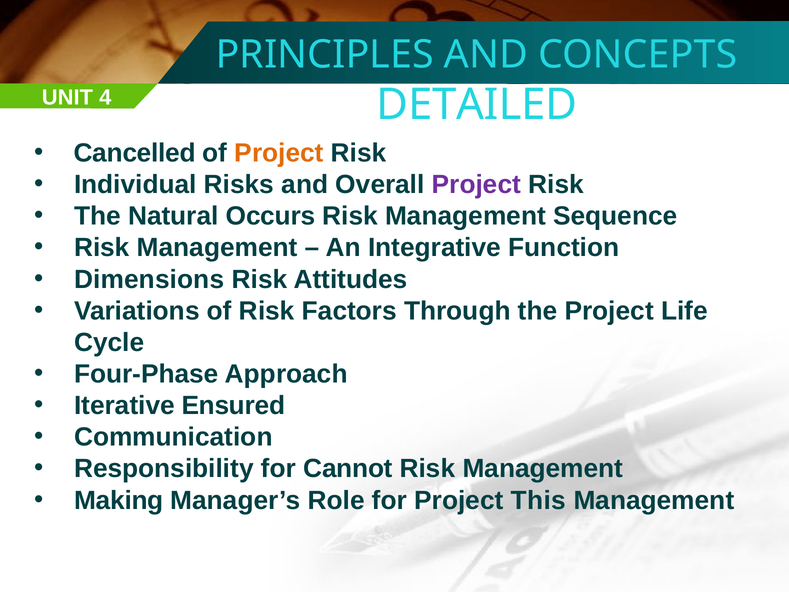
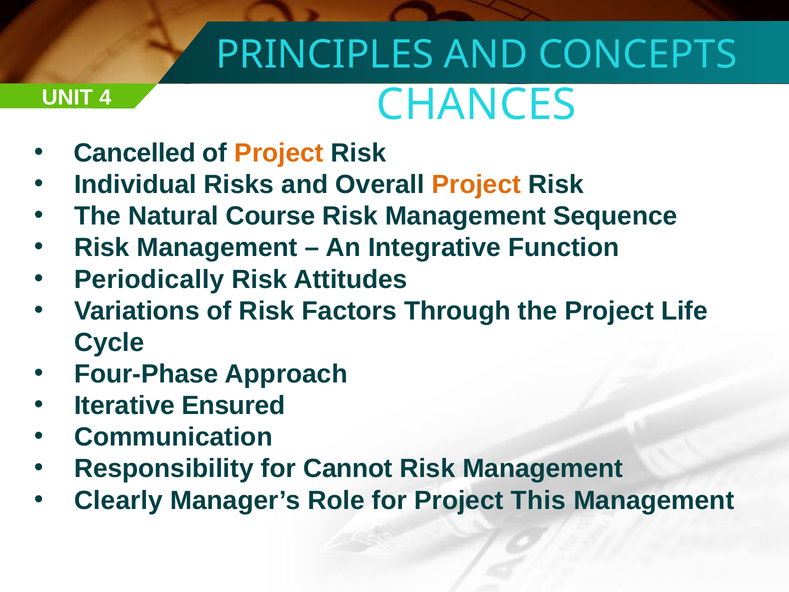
DETAILED: DETAILED -> CHANCES (476, 105)
Project colour: purple -> orange (476, 185)
Occurs: Occurs -> Course (271, 216)
Dimensions: Dimensions -> Periodically (149, 279)
Making: Making -> Clearly (119, 500)
